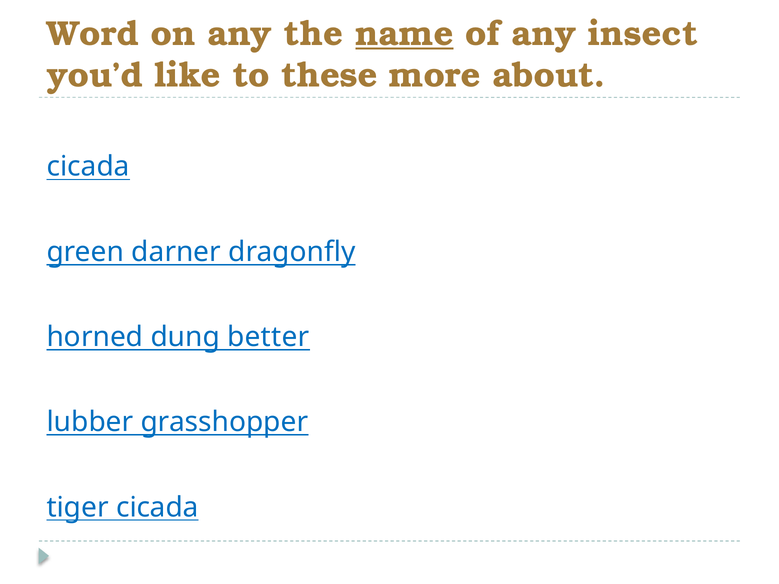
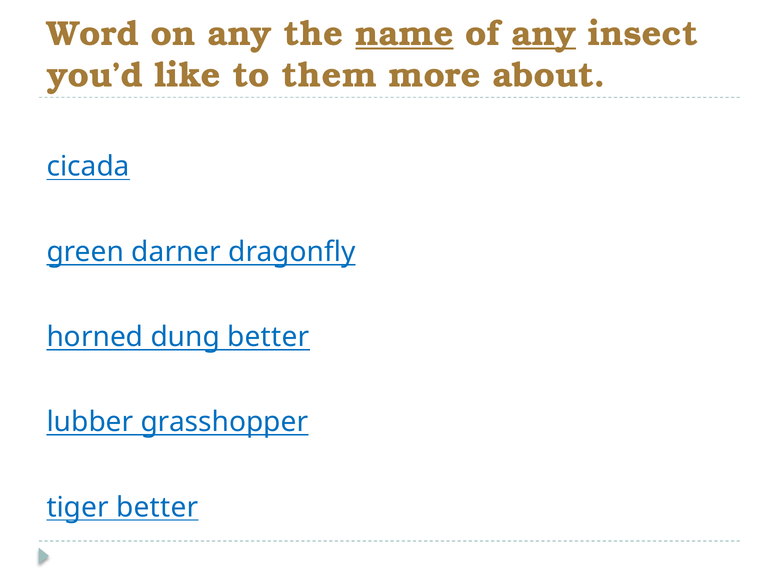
any underline: none -> present (544, 34)
these: these -> them (329, 75)
tiger cicada: cicada -> better (157, 507)
